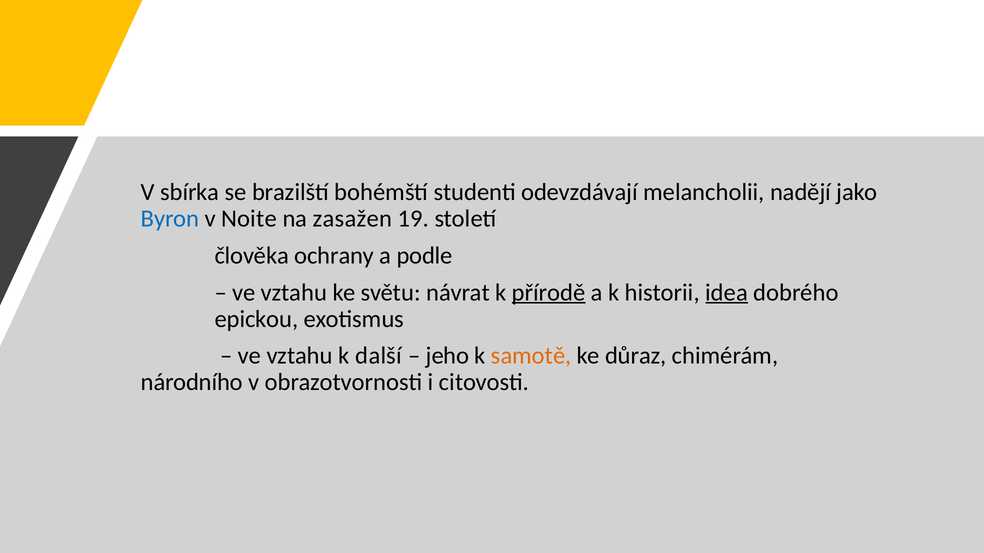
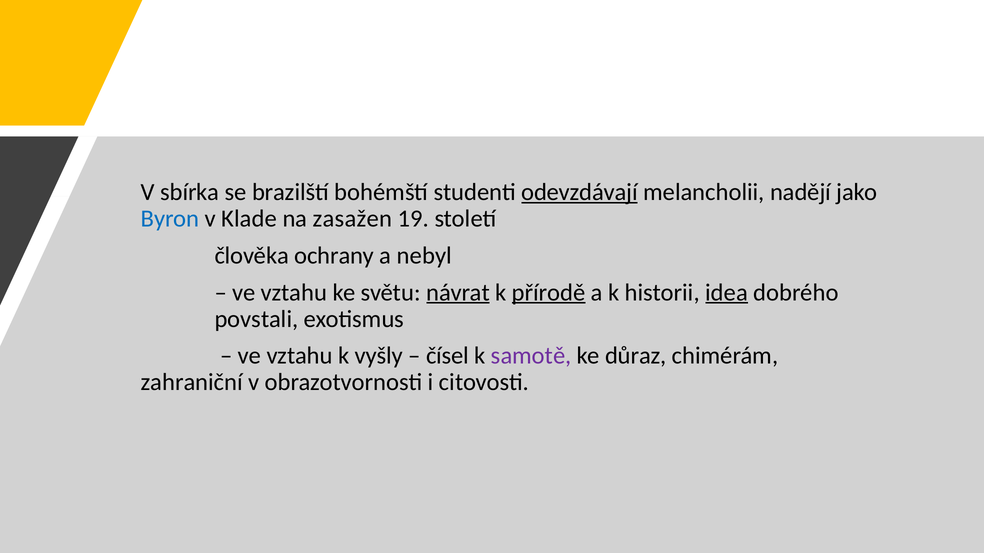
odevzdávají underline: none -> present (580, 192)
Noite: Noite -> Klade (249, 219)
podle: podle -> nebyl (424, 256)
návrat underline: none -> present (458, 293)
epickou: epickou -> povstali (256, 319)
další: další -> vyšly (379, 356)
jeho: jeho -> čísel (447, 356)
samotě colour: orange -> purple (531, 356)
národního: národního -> zahraniční (192, 383)
